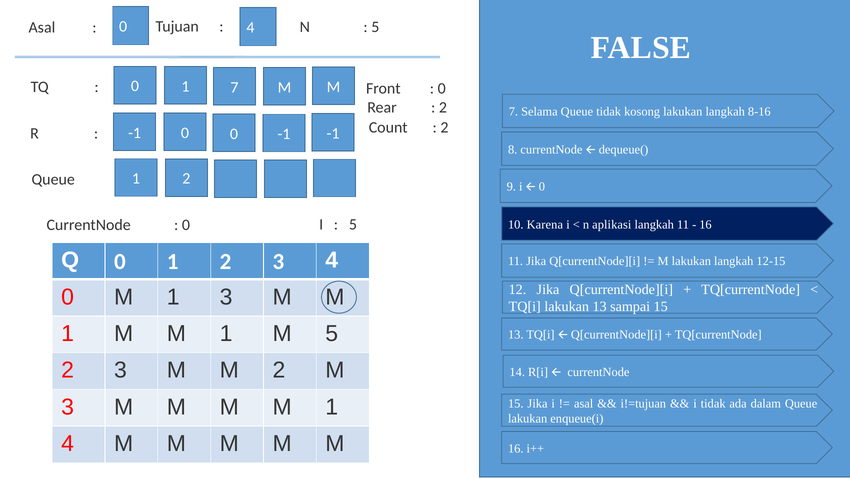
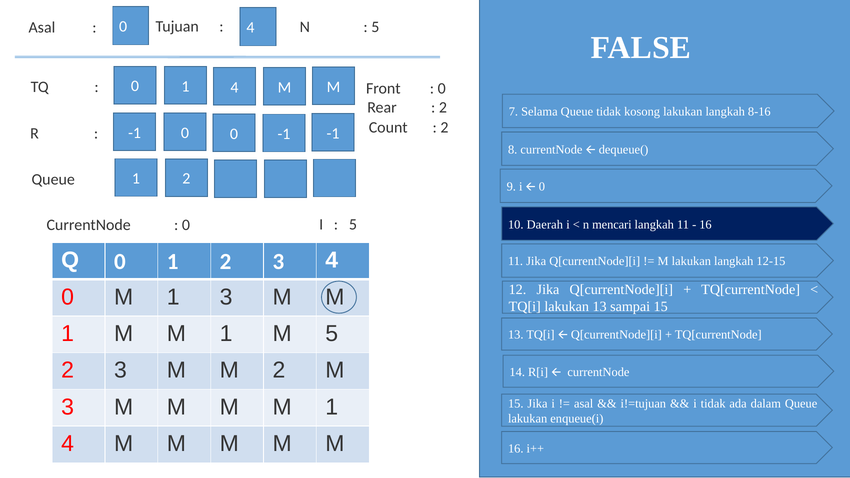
0 1 7: 7 -> 4 (235, 87)
Karena: Karena -> Daerah (545, 225)
aplikasi: aplikasi -> mencari (612, 225)
